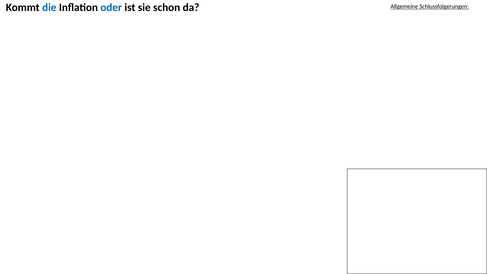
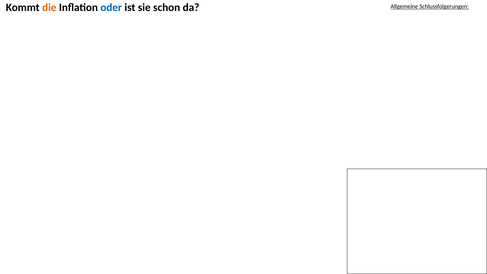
die colour: blue -> orange (49, 8)
